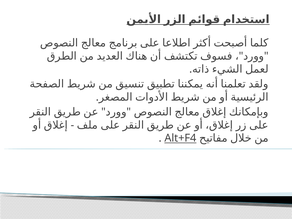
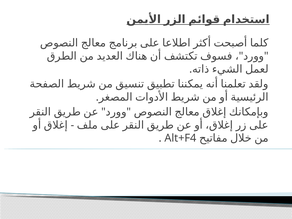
Alt+F4 underline: present -> none (180, 138)
